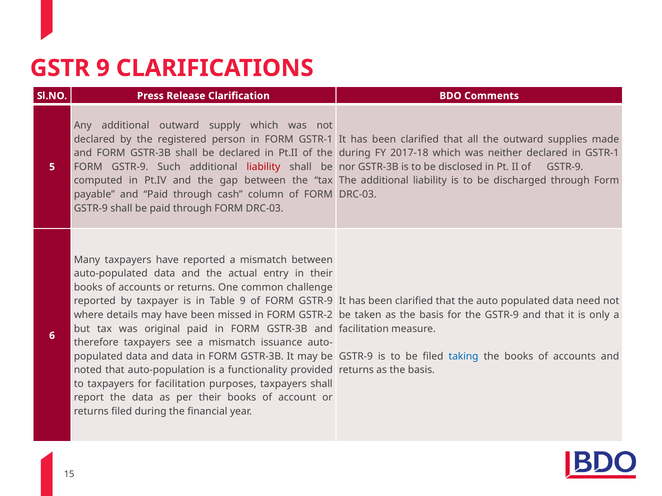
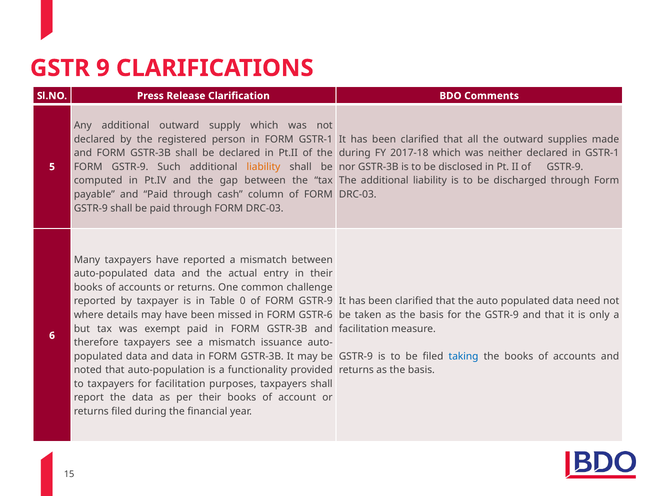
liability colour: red -> orange (263, 167)
Table 9: 9 -> 0 (243, 301)
GSTR-2: GSTR-2 -> GSTR-6 (316, 315)
original: original -> exempt (162, 329)
